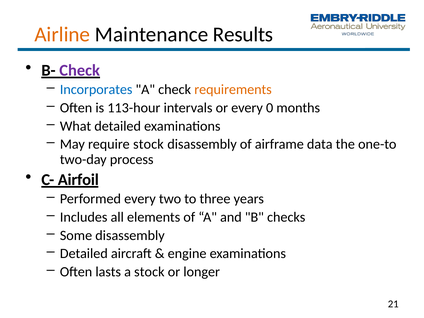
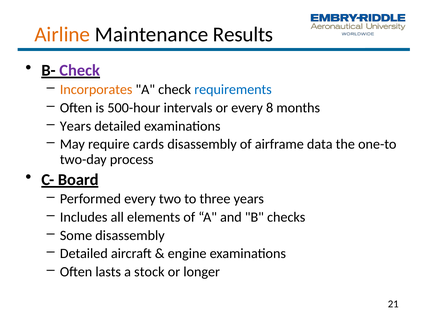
Incorporates colour: blue -> orange (96, 90)
requirements colour: orange -> blue (233, 90)
113-hour: 113-hour -> 500-hour (134, 108)
0: 0 -> 8 (270, 108)
What: What -> Years (76, 126)
require stock: stock -> cards (148, 144)
Airfoil: Airfoil -> Board (78, 180)
